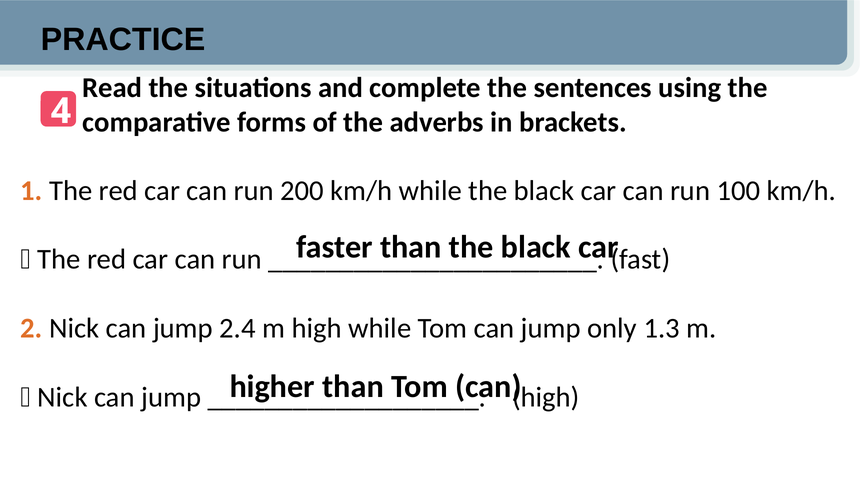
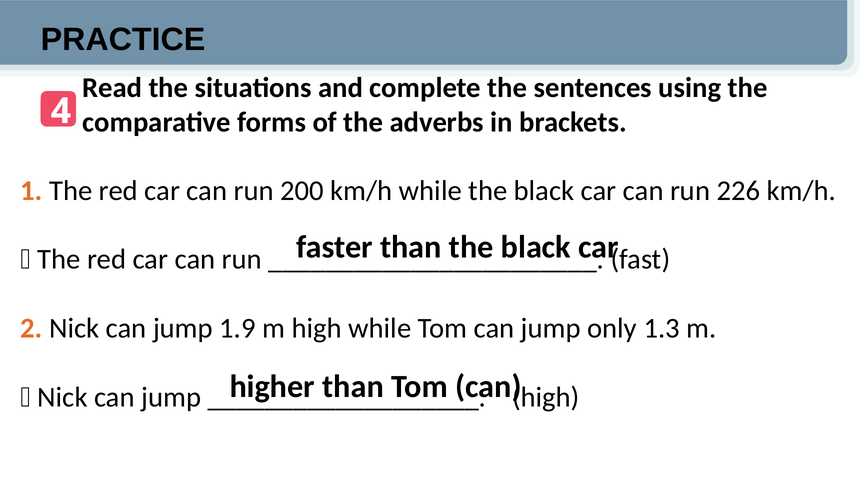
100: 100 -> 226 (738, 191)
2.4: 2.4 -> 1.9 (238, 328)
